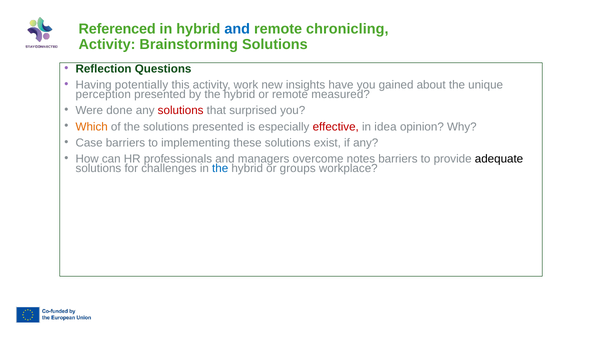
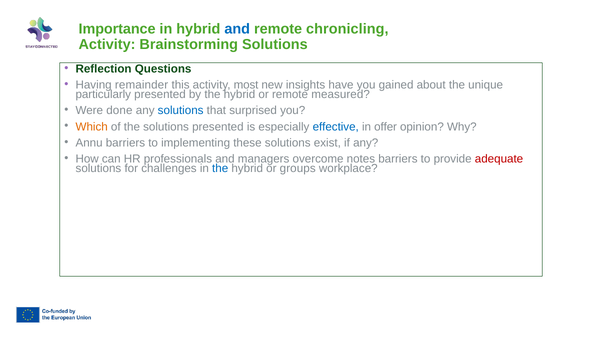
Referenced: Referenced -> Importance (117, 29)
potentially: potentially -> remainder (142, 85)
work: work -> most (246, 85)
perception: perception -> particularly (103, 95)
solutions colour: red -> blue (181, 111)
effective colour: red -> blue (336, 127)
idea: idea -> offer (386, 127)
Case: Case -> Annu (89, 143)
adequate colour: black -> red (499, 159)
